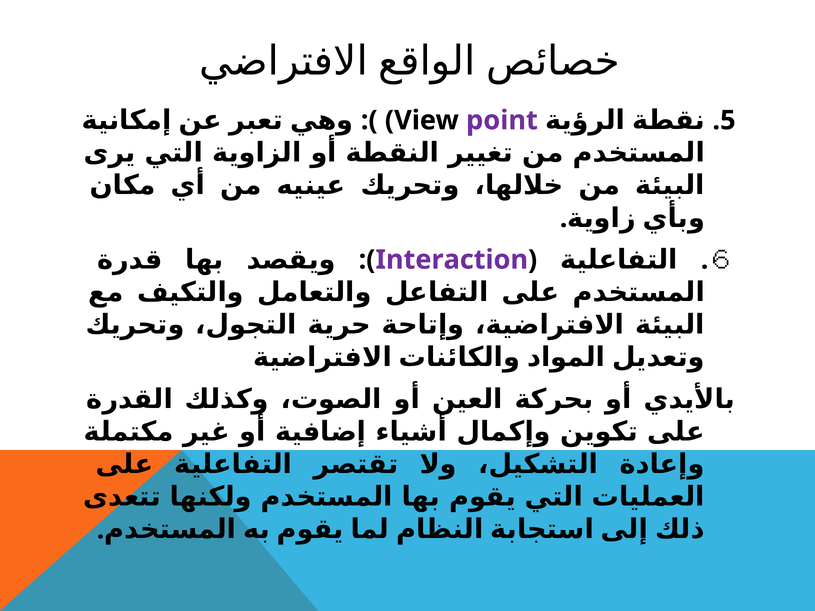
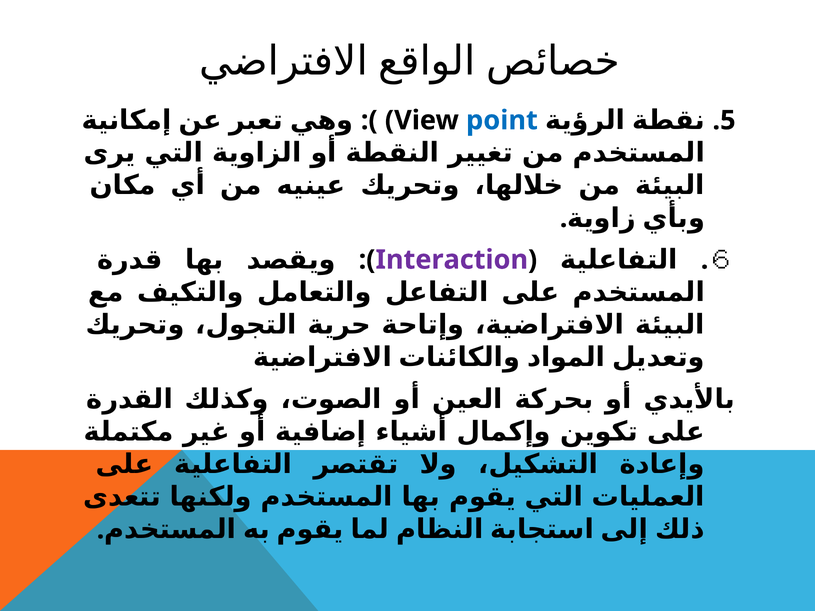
point colour: purple -> blue (502, 120)
